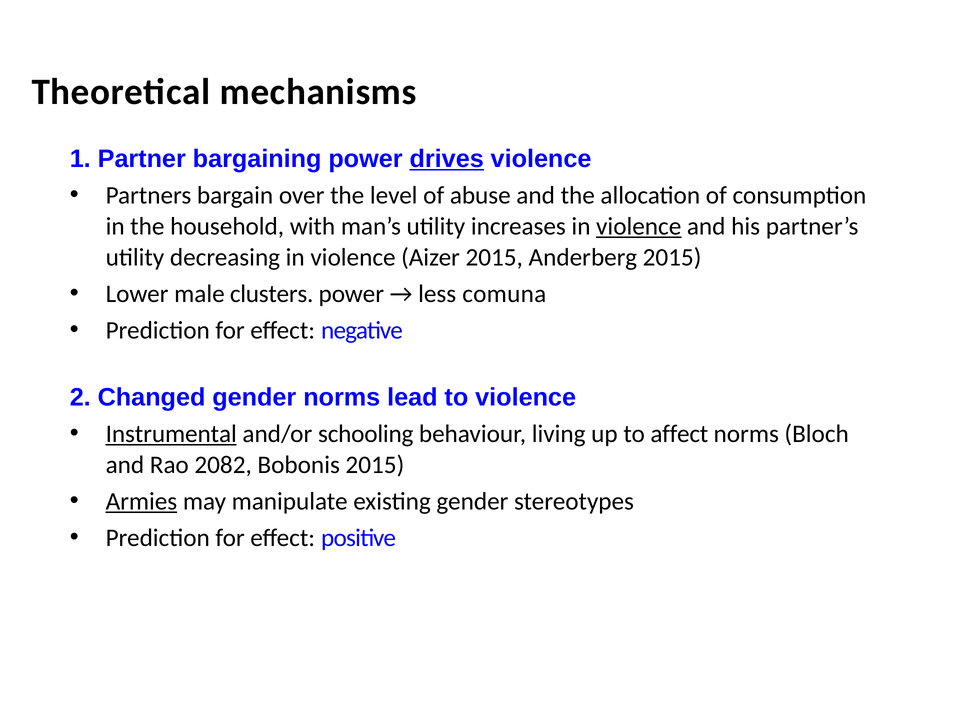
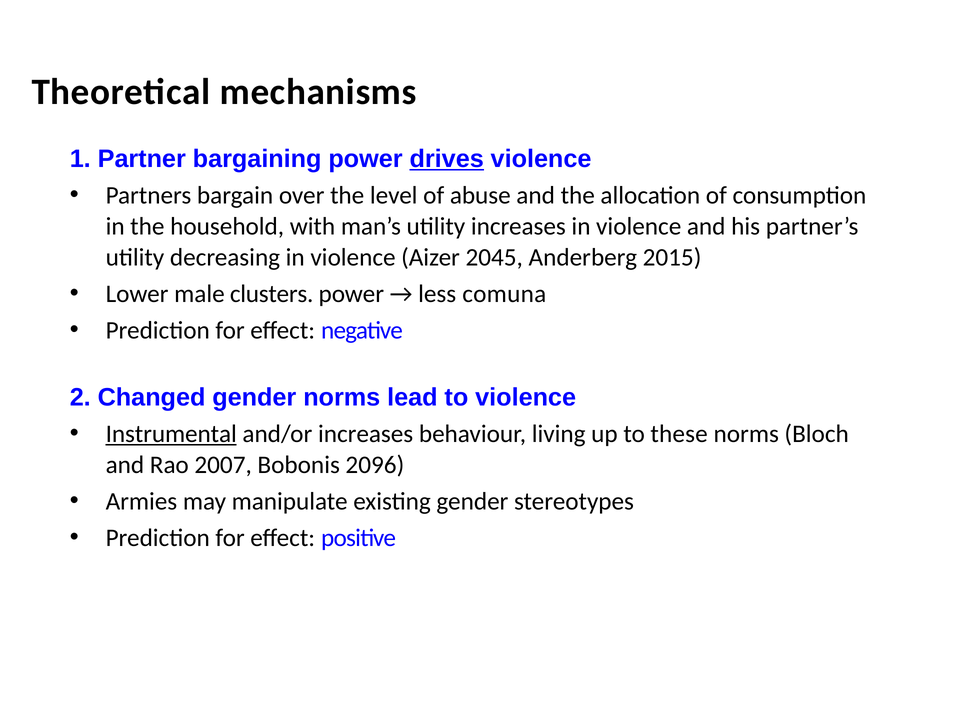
violence underline: present -> none (639, 226)
Aizer 2015: 2015 -> 2045 (494, 257)
and/or schooling: schooling -> increases (366, 434)
affect: affect -> these (679, 434)
2082: 2082 -> 2007 (223, 465)
Bobonis 2015: 2015 -> 2096 (375, 465)
Armies underline: present -> none (141, 501)
